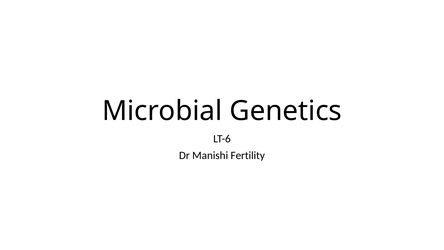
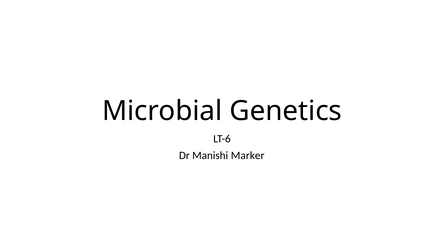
Fertility: Fertility -> Marker (248, 155)
